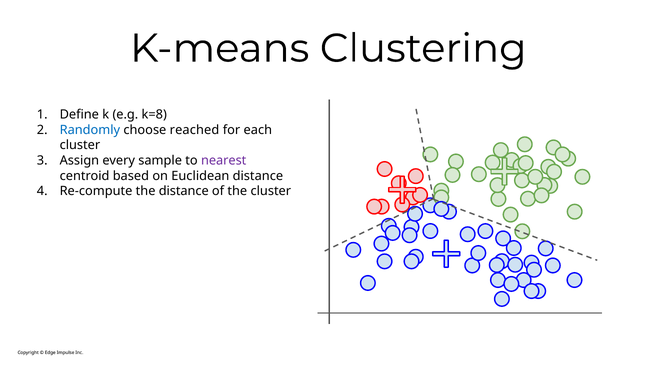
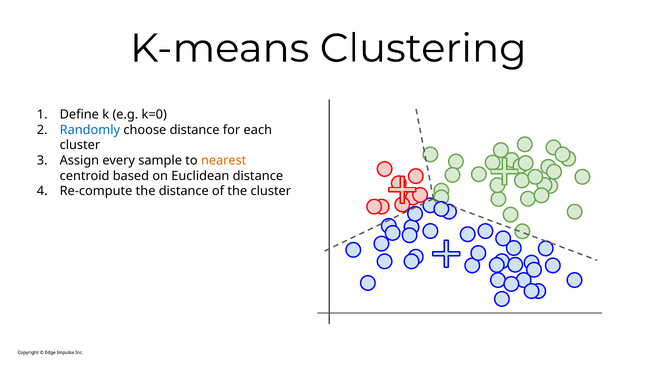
k=8: k=8 -> k=0 (154, 114)
choose reached: reached -> distance (195, 130)
nearest colour: purple -> orange (224, 160)
